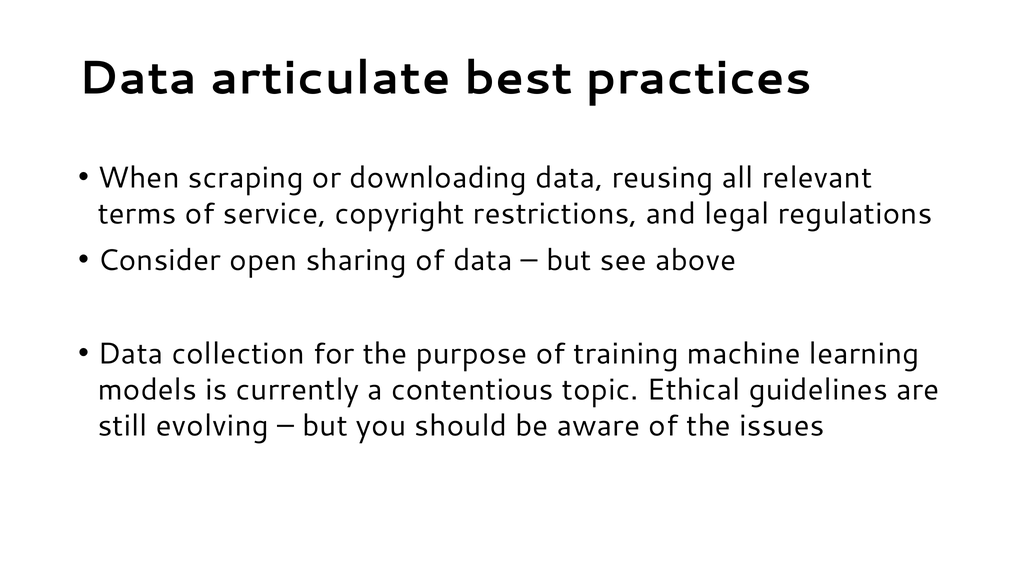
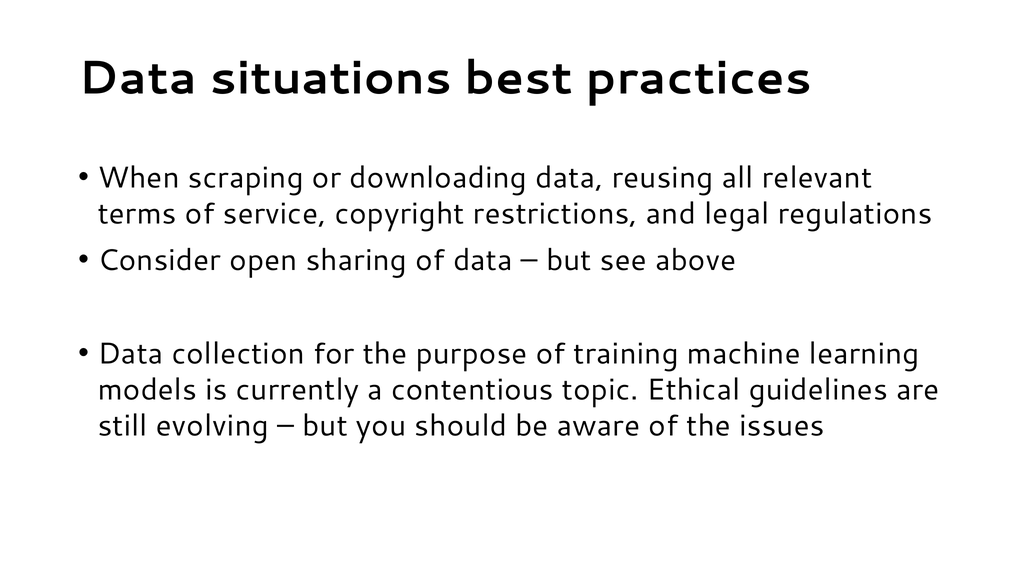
articulate: articulate -> situations (331, 78)
